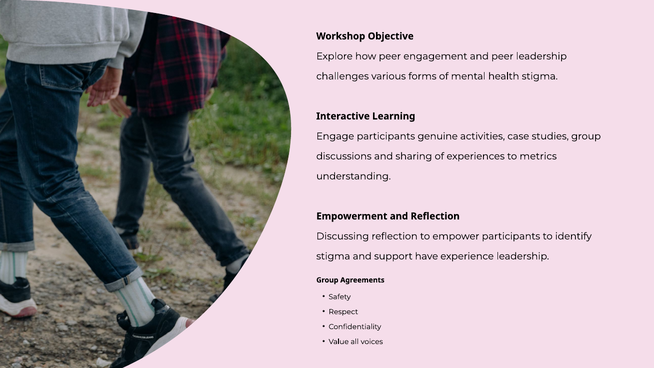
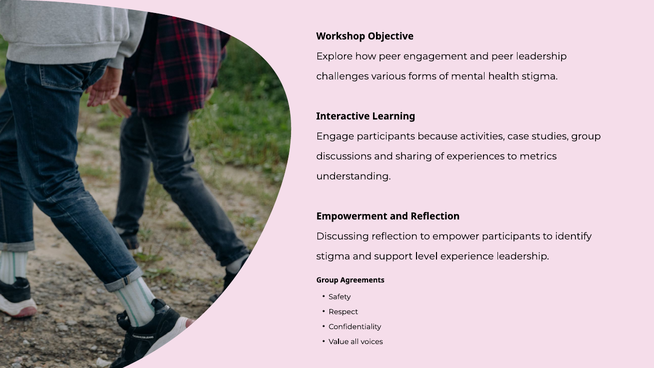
genuine: genuine -> because (438, 136)
have: have -> level (426, 256)
